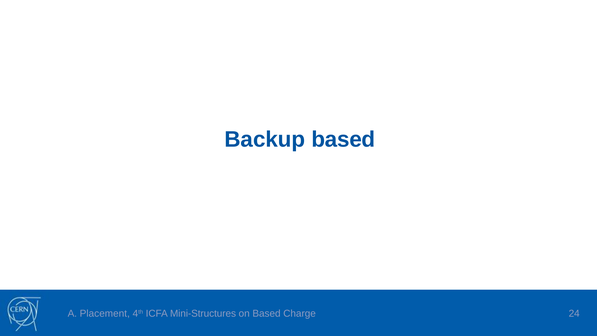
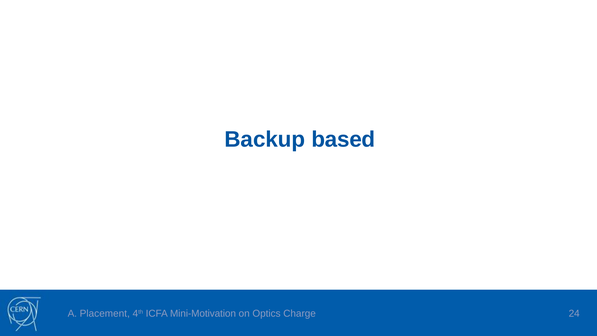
Mini-Structures: Mini-Structures -> Mini-Motivation (203, 313)
on Based: Based -> Optics (267, 313)
